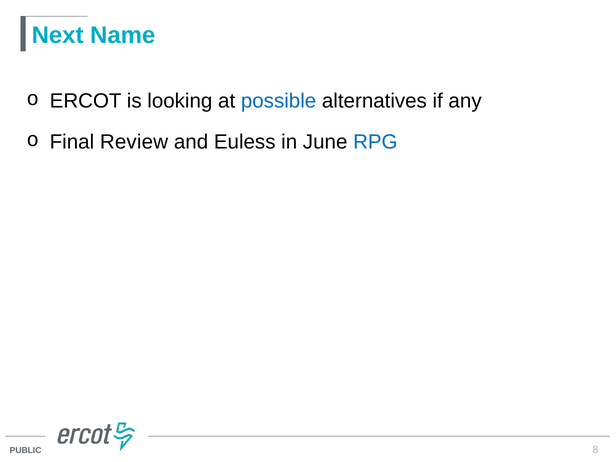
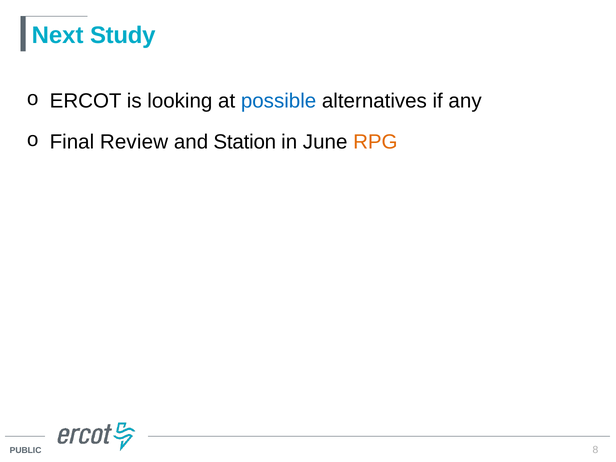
Name: Name -> Study (123, 36)
Euless: Euless -> Station (245, 142)
RPG colour: blue -> orange (375, 142)
